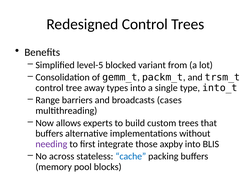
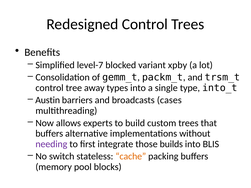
level-5: level-5 -> level-7 (90, 65)
from: from -> xpby (178, 65)
Range: Range -> Austin (48, 100)
axpby: axpby -> builds (171, 144)
across: across -> switch (62, 157)
cache colour: blue -> orange (131, 157)
